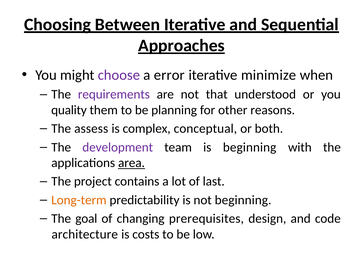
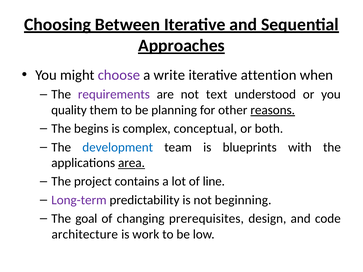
error: error -> write (169, 75)
minimize: minimize -> attention (269, 75)
that: that -> text (217, 94)
reasons underline: none -> present (273, 110)
assess: assess -> begins (91, 129)
development colour: purple -> blue (118, 147)
is beginning: beginning -> blueprints (250, 147)
last: last -> line (214, 182)
Long-term colour: orange -> purple (79, 200)
costs: costs -> work (146, 234)
